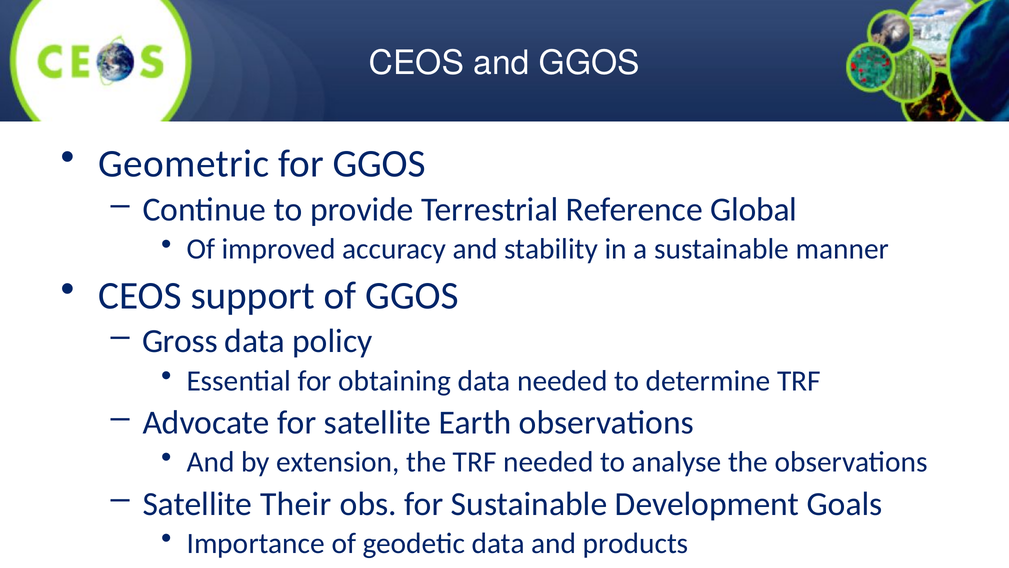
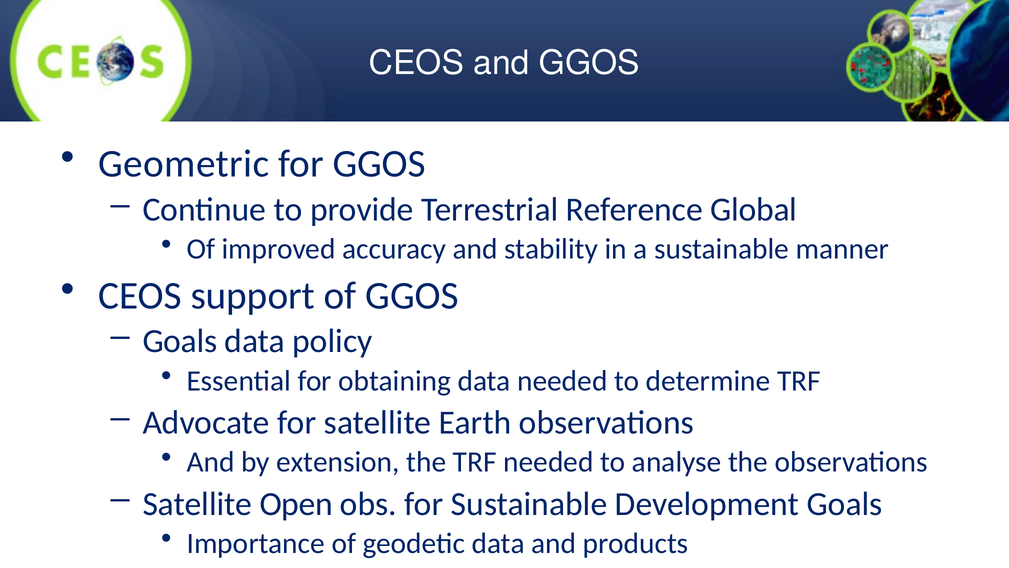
Gross: Gross -> Goals (180, 341)
Their: Their -> Open (296, 504)
